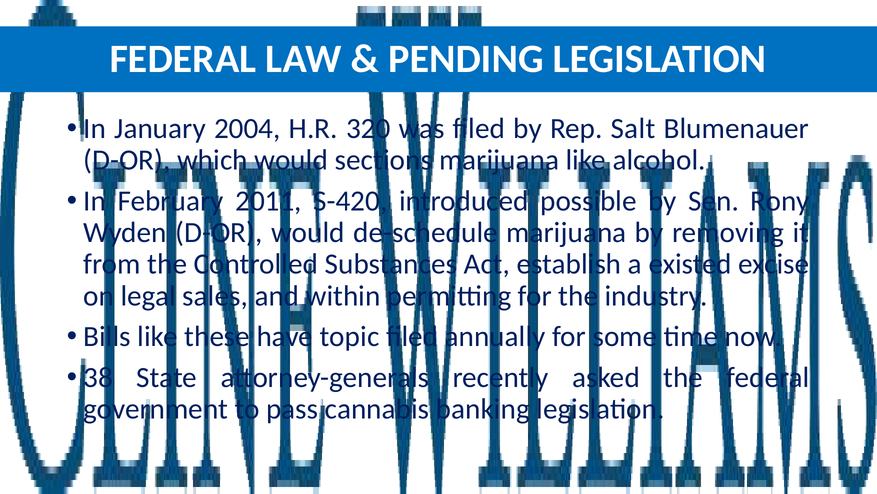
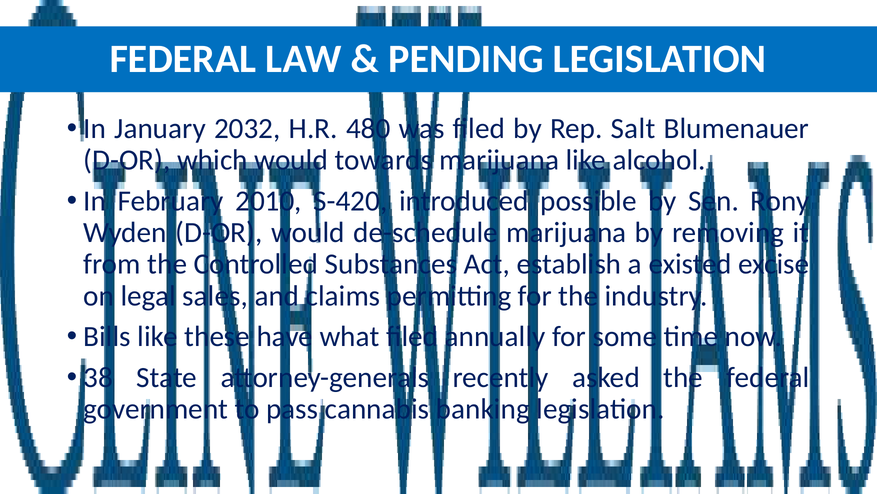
2004: 2004 -> 2032 (247, 128)
320: 320 -> 480 (368, 128)
sections: sections -> towards (383, 160)
2011: 2011 -> 2010 (268, 201)
within: within -> claims (343, 295)
topic: topic -> what (350, 336)
